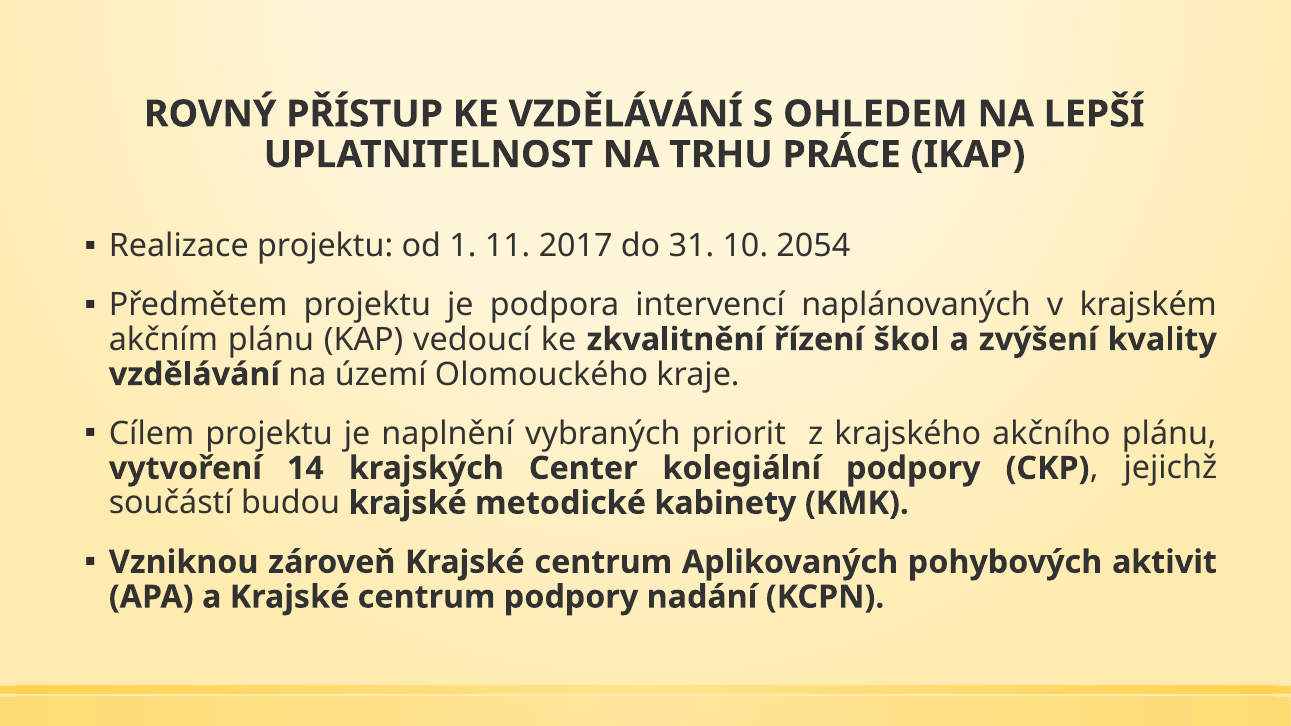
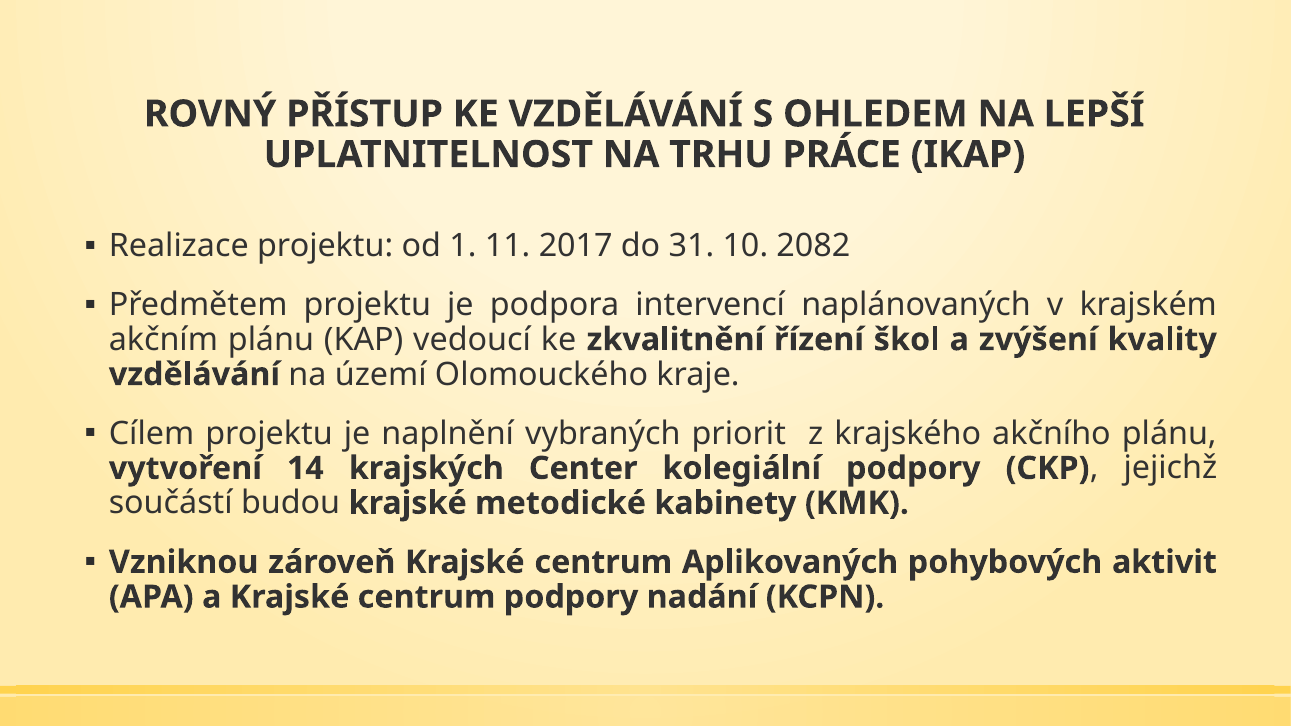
2054: 2054 -> 2082 (813, 246)
